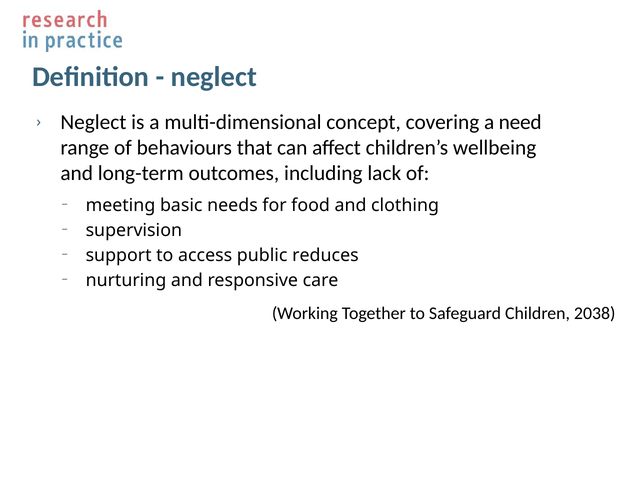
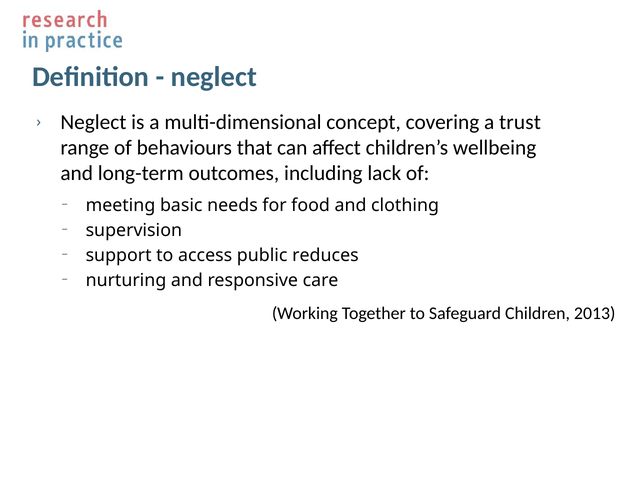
need: need -> trust (520, 122)
2038: 2038 -> 2013 (595, 314)
